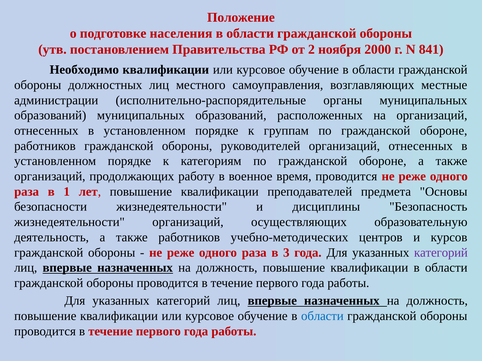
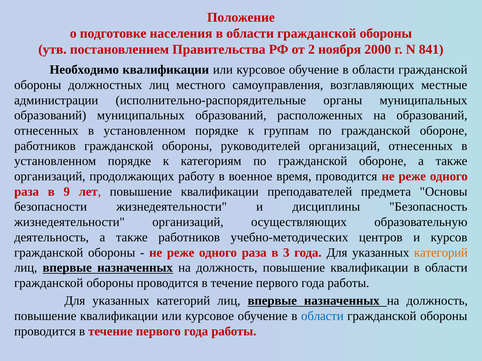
на организаций: организаций -> образований (432, 116)
1: 1 -> 9 (67, 192)
категорий colour: purple -> orange (441, 253)
